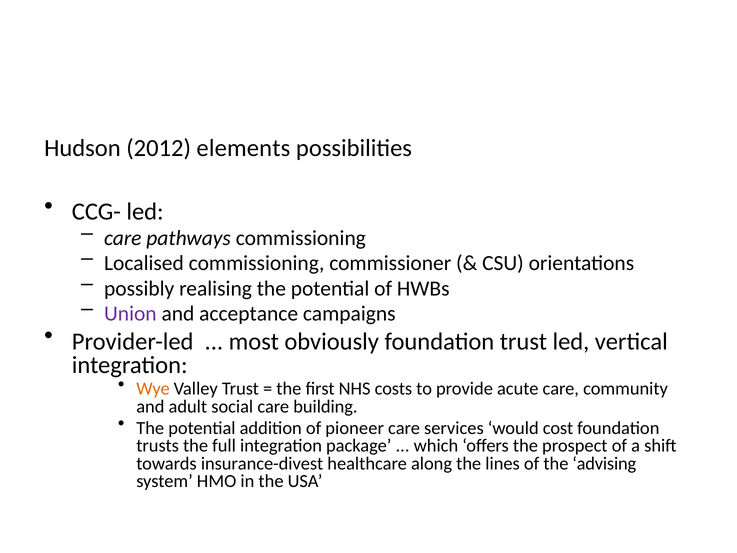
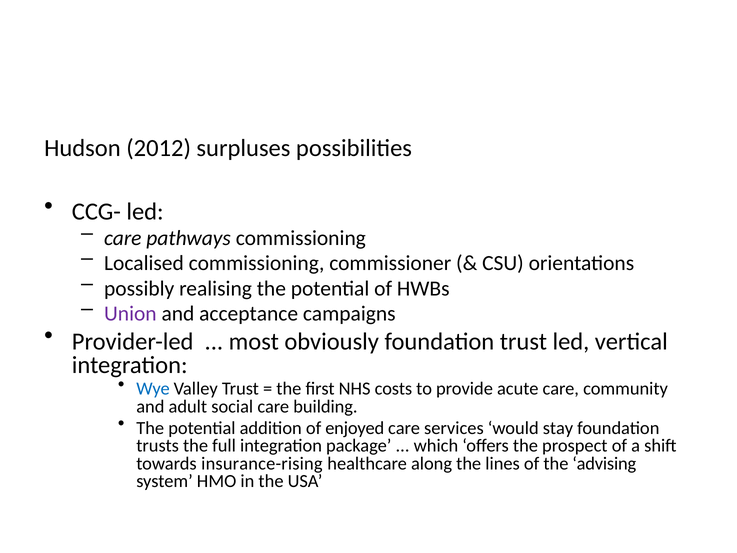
elements: elements -> surpluses (243, 148)
Wye colour: orange -> blue (153, 389)
pioneer: pioneer -> enjoyed (355, 428)
cost: cost -> stay (558, 428)
insurance-divest: insurance-divest -> insurance-rising (262, 463)
